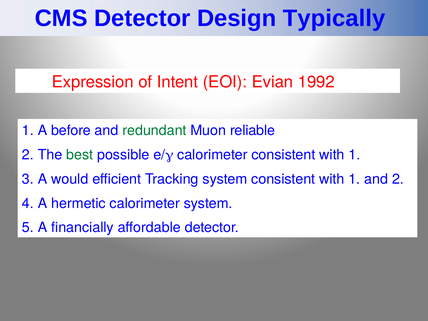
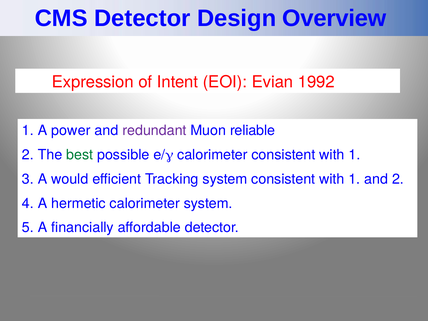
Typically: Typically -> Overview (334, 18)
before: before -> power (71, 131)
redundant colour: green -> purple (155, 131)
